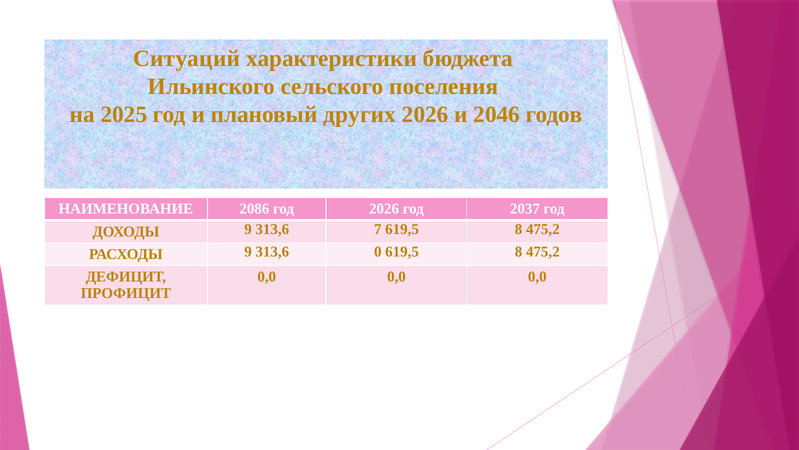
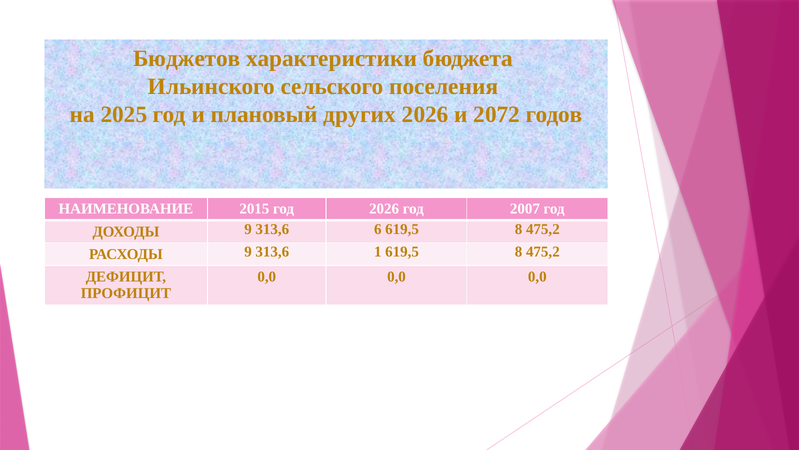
Ситуаций: Ситуаций -> Бюджетов (187, 59)
2046: 2046 -> 2072 (497, 114)
2086: 2086 -> 2015 (254, 209)
2037: 2037 -> 2007 (525, 209)
7: 7 -> 6 (378, 229)
0: 0 -> 1 (378, 252)
